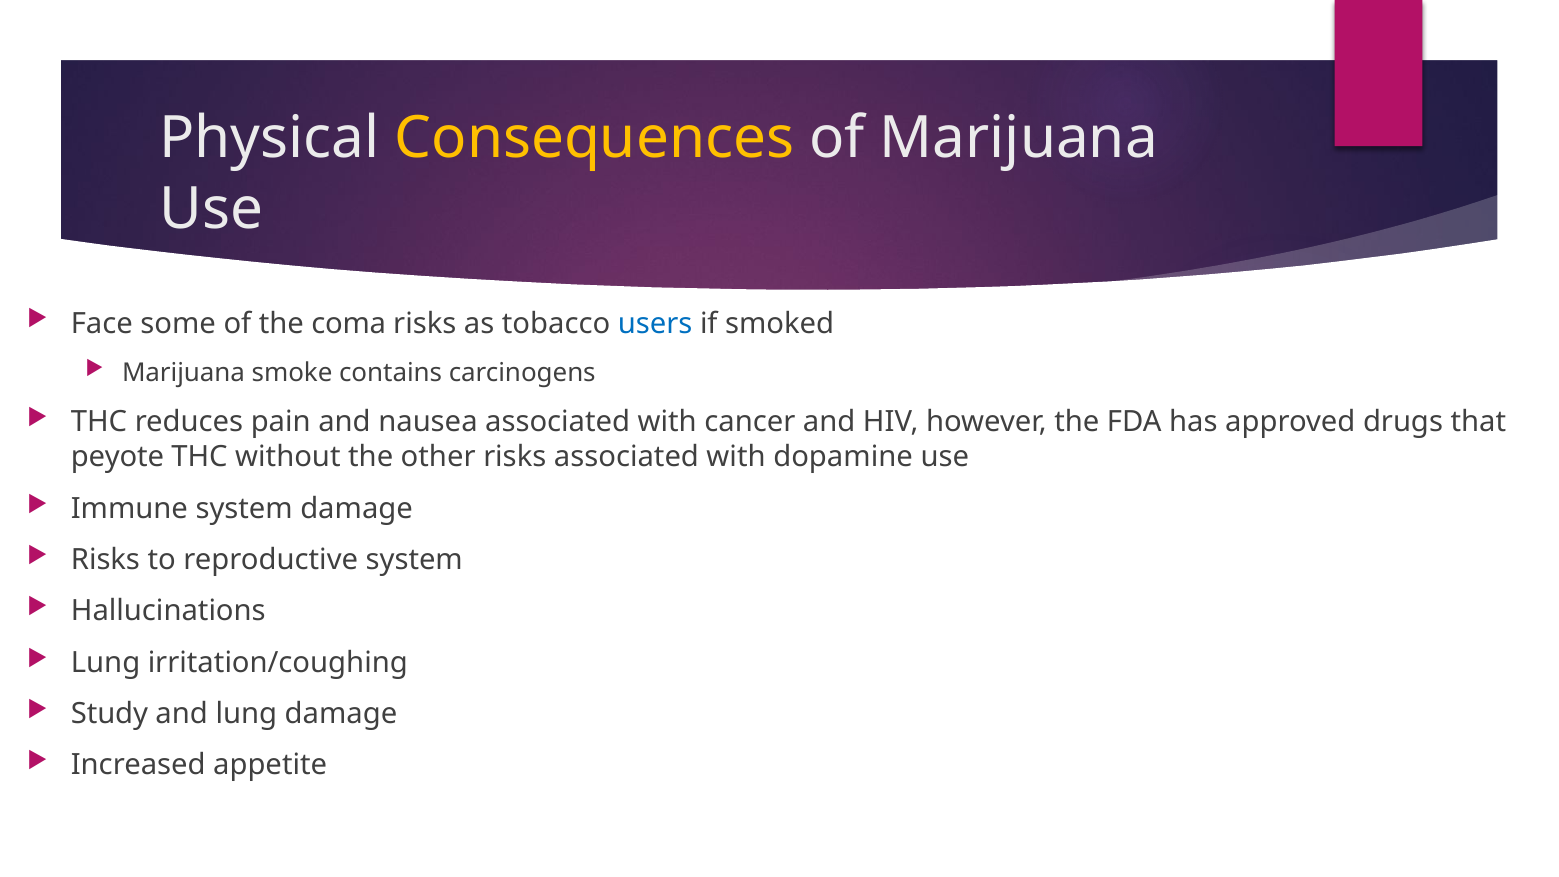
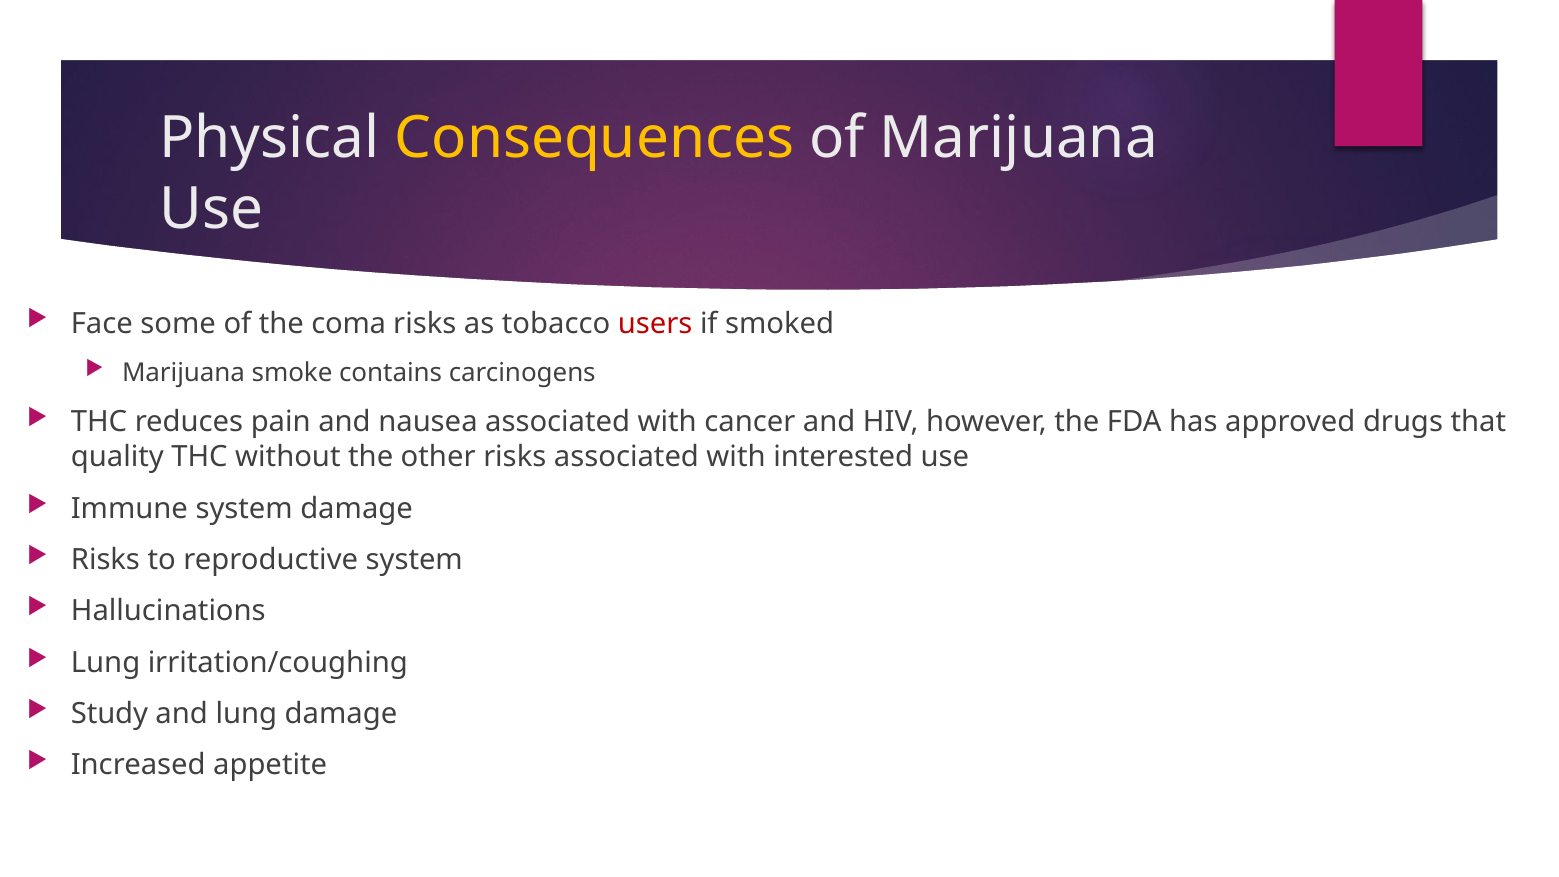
users colour: blue -> red (655, 323)
peyote: peyote -> quality (117, 457)
dopamine: dopamine -> interested (843, 457)
